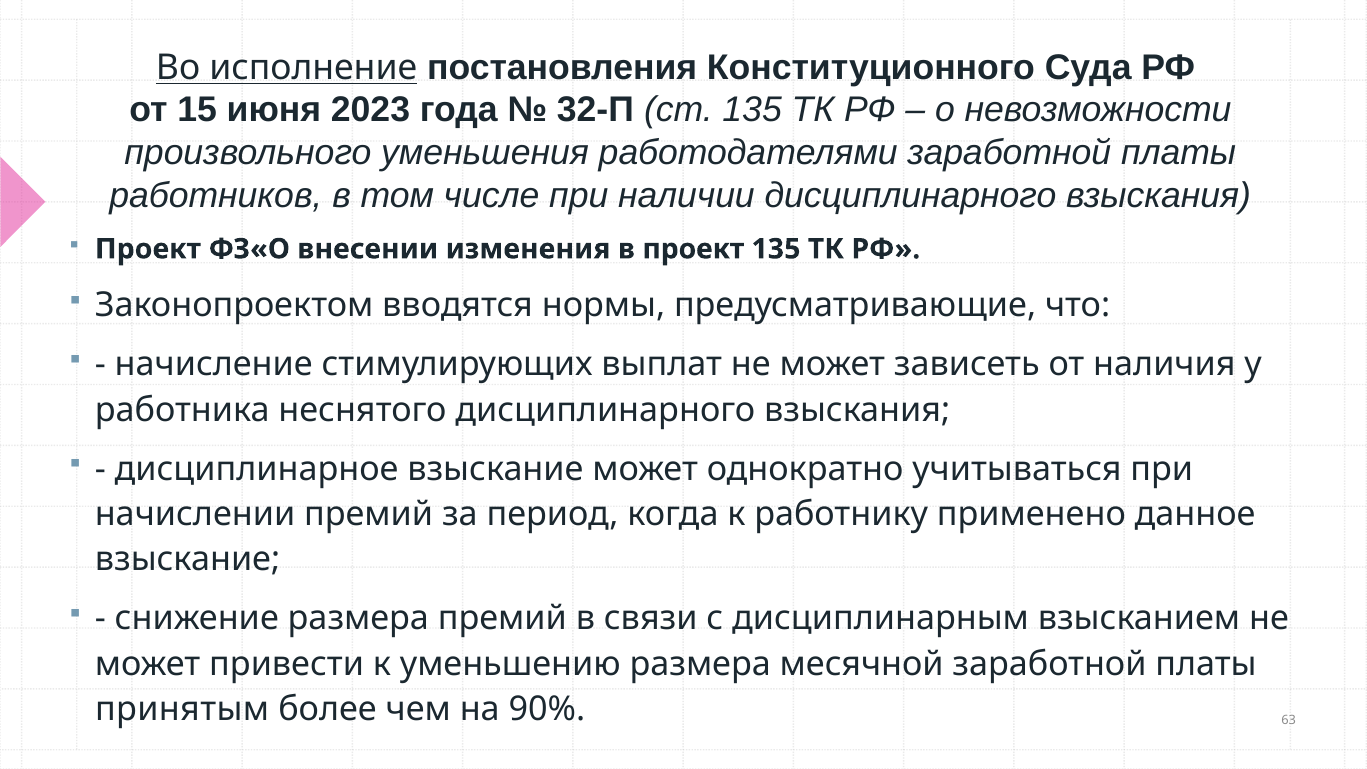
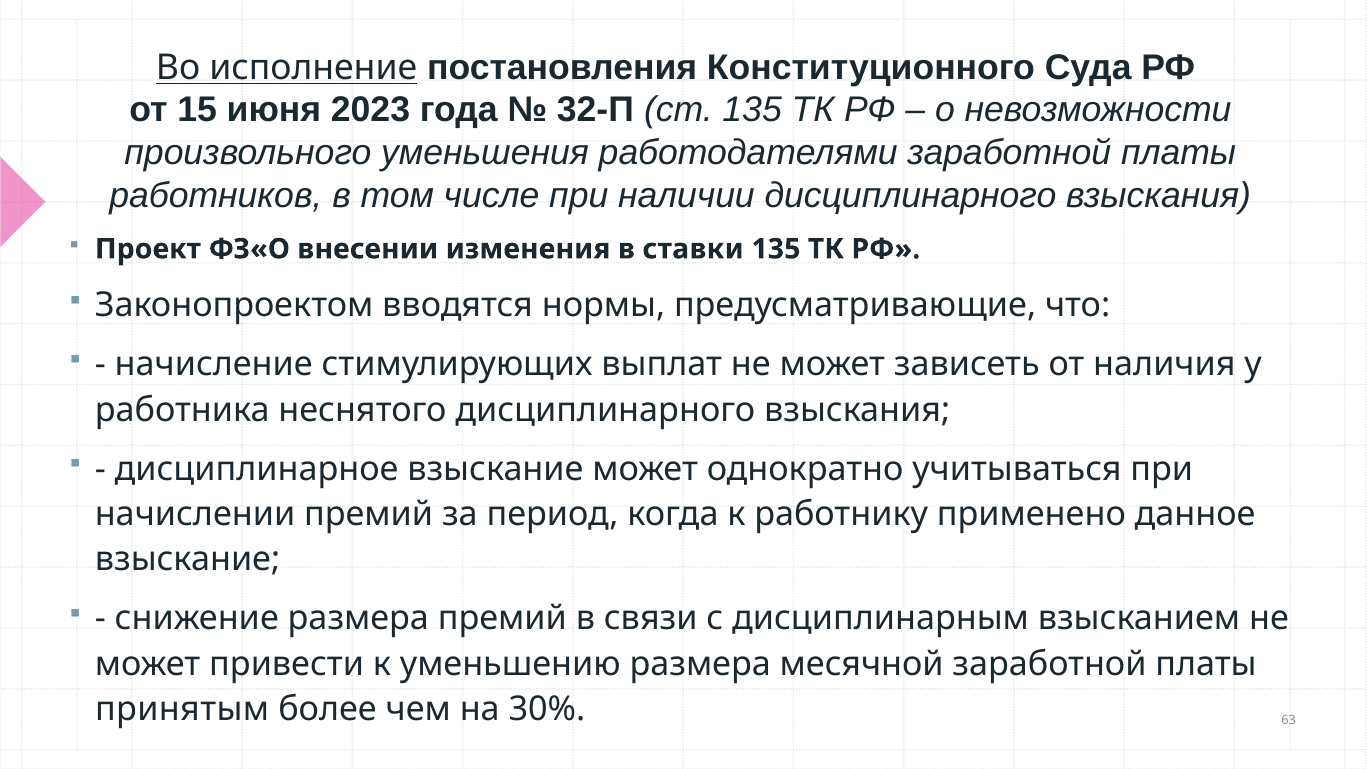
в проект: проект -> ставки (693, 249)
90%: 90% -> 30% (547, 709)
